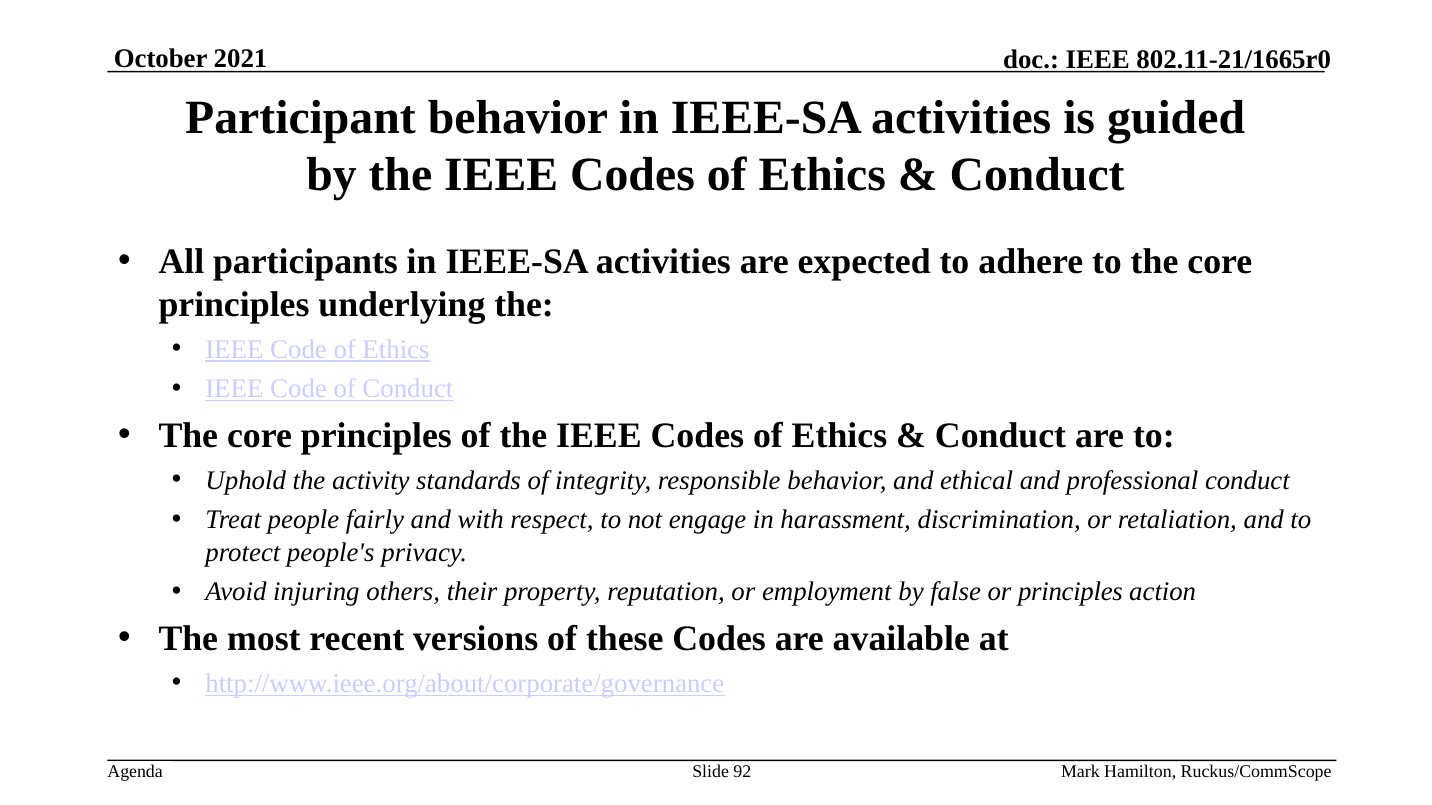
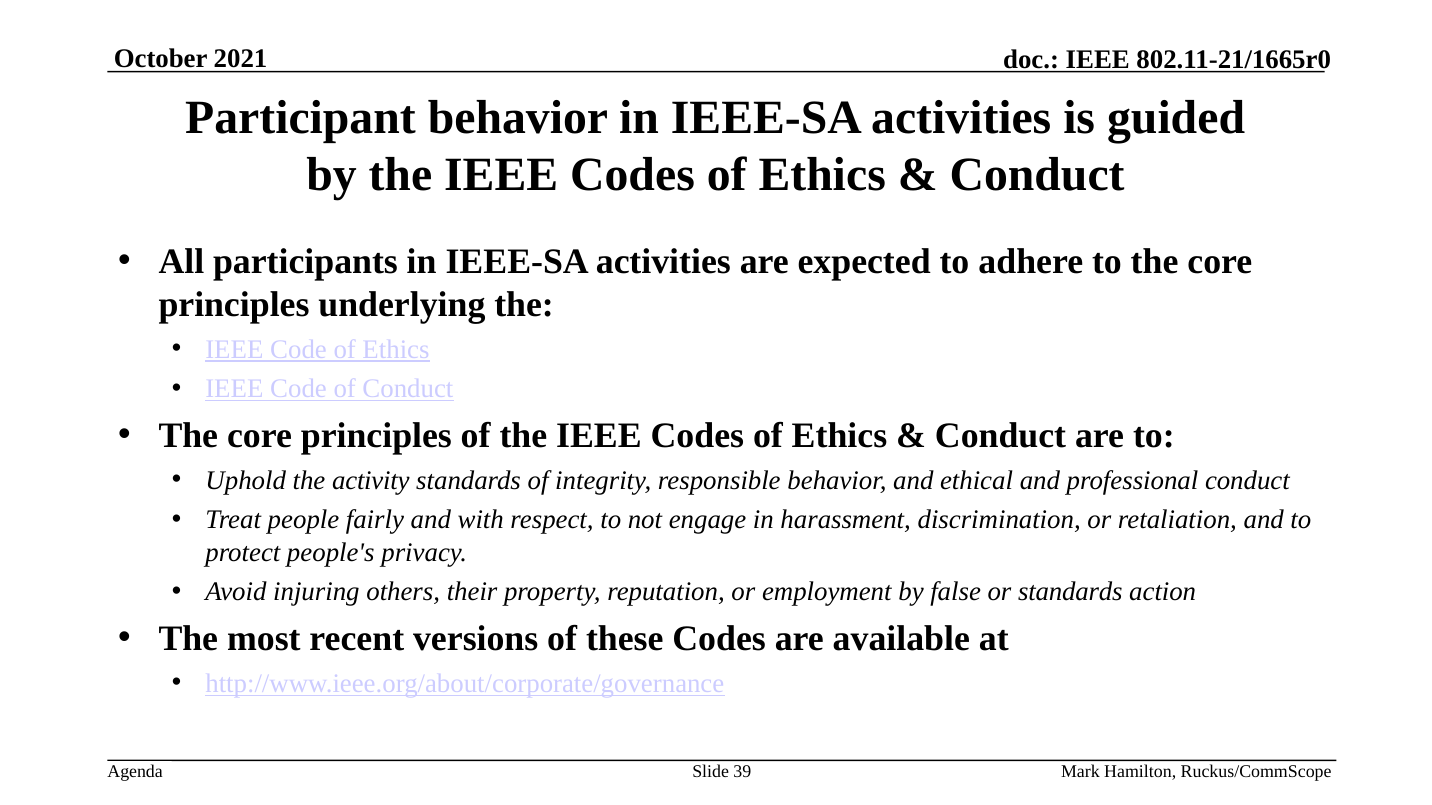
or principles: principles -> standards (1070, 592)
92: 92 -> 39 (742, 773)
